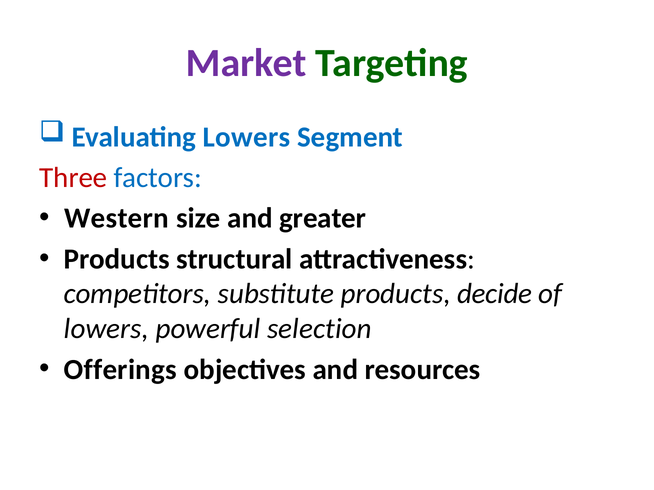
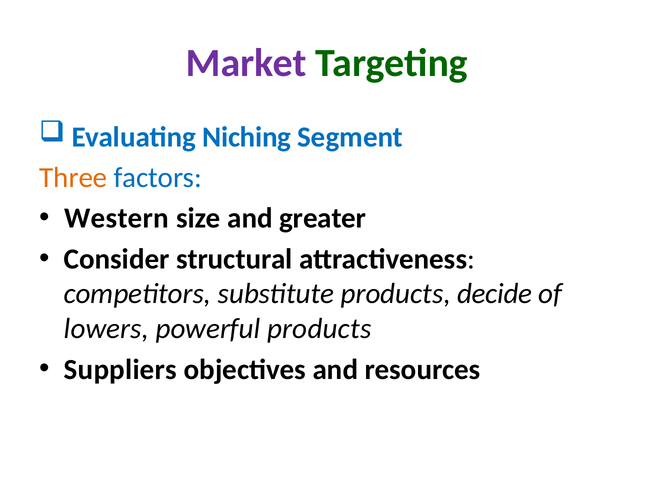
Evaluating Lowers: Lowers -> Niching (247, 137)
Three colour: red -> orange (73, 178)
Products: Products -> Consider (117, 259)
powerful selection: selection -> products (319, 329)
Offerings: Offerings -> Suppliers (120, 370)
